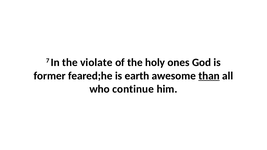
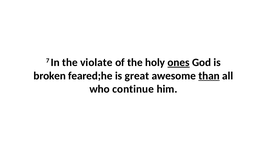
ones underline: none -> present (179, 63)
former: former -> broken (50, 76)
earth: earth -> great (137, 76)
